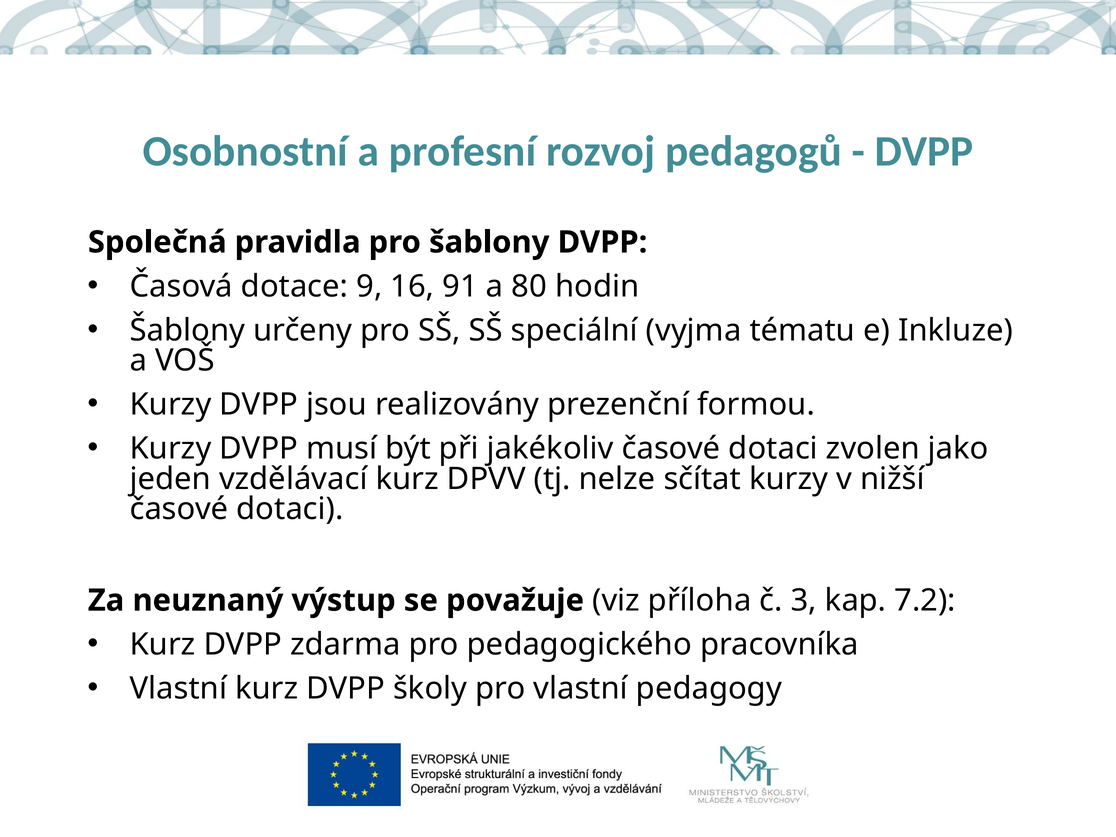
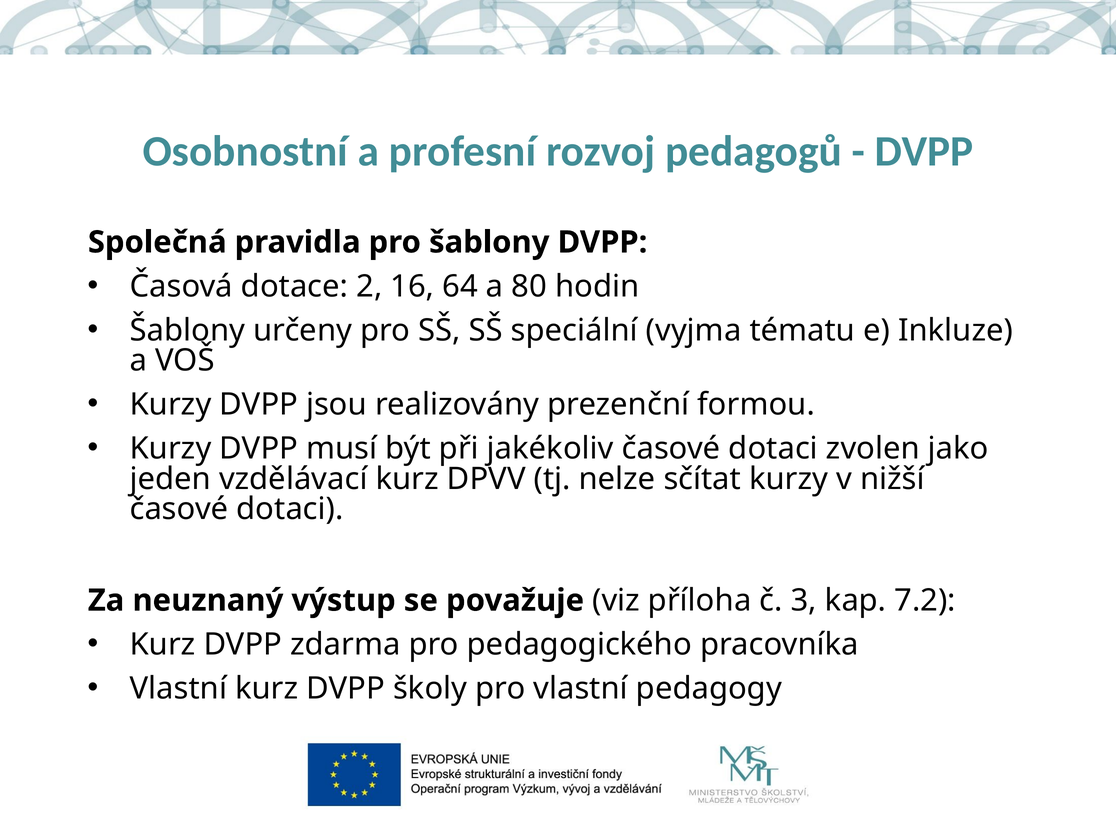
9: 9 -> 2 (369, 286)
91: 91 -> 64 (460, 286)
